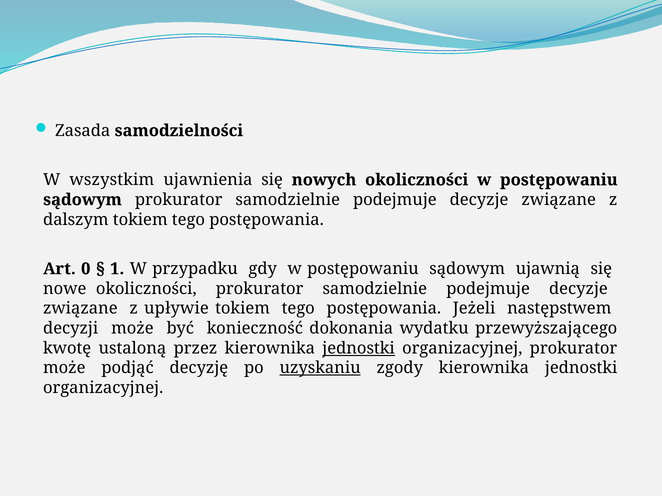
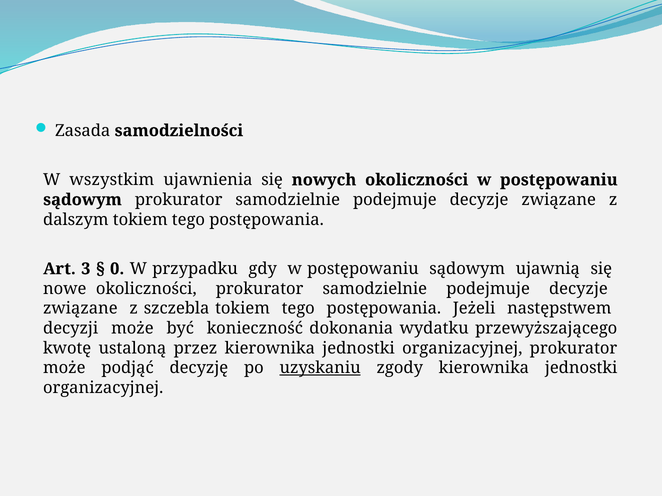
0: 0 -> 3 (86, 269)
1: 1 -> 0 (117, 269)
upływie: upływie -> szczebla (177, 309)
jednostki underline: present -> none (359, 348)
